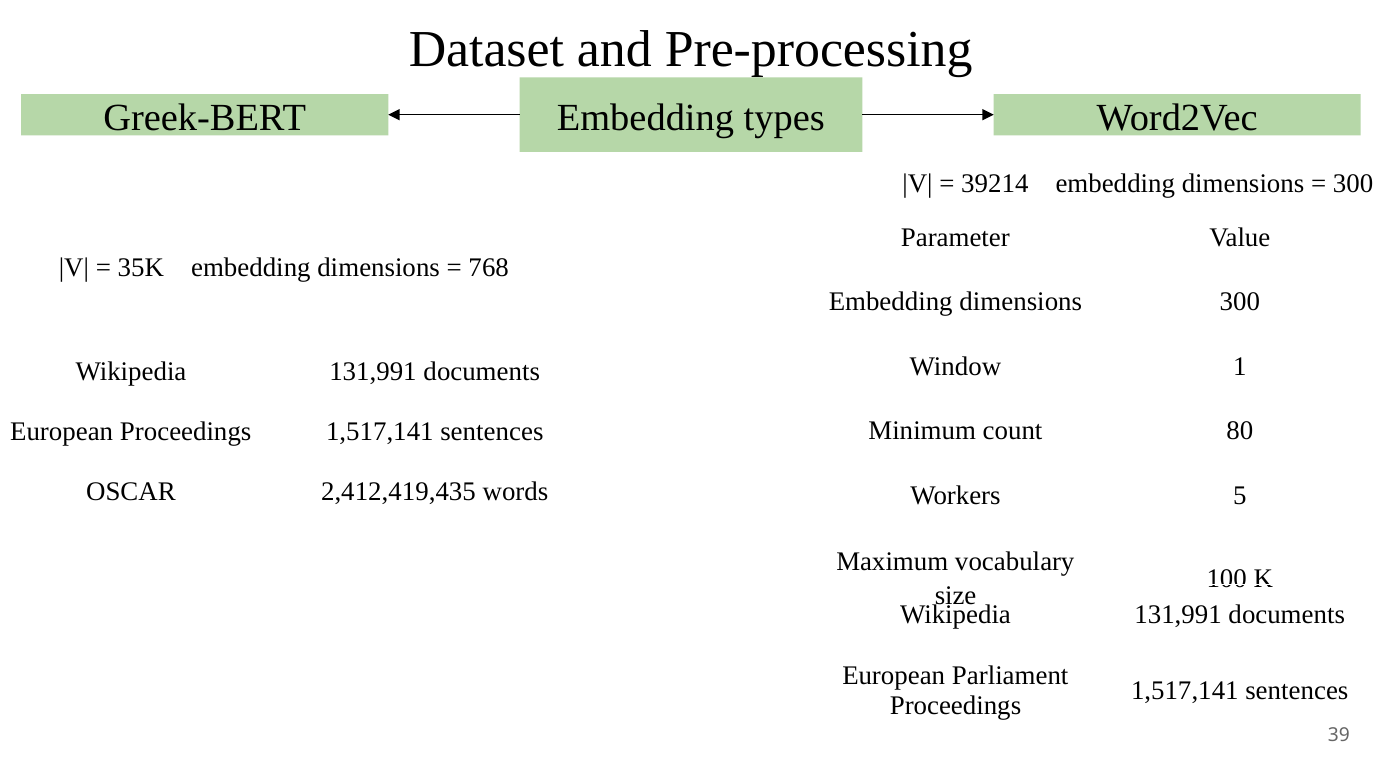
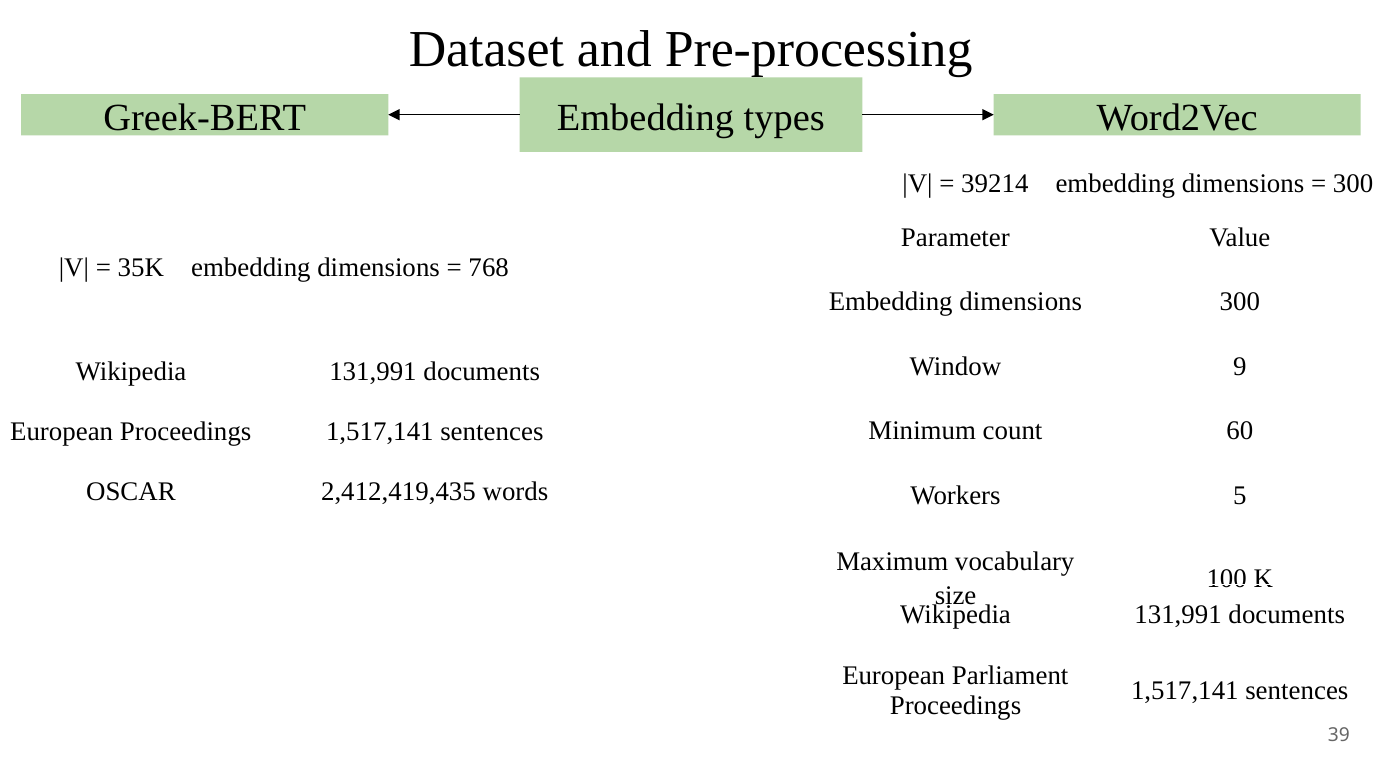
1: 1 -> 9 (1240, 367)
80: 80 -> 60 (1240, 431)
